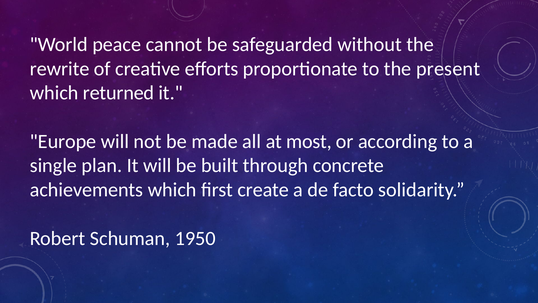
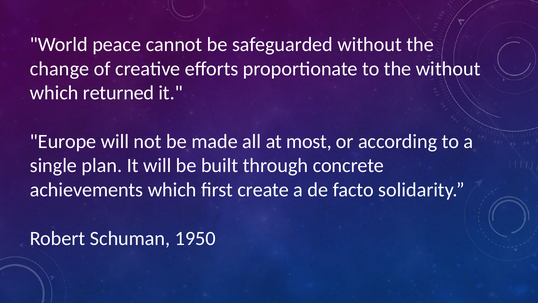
rewrite: rewrite -> change (60, 69)
the present: present -> without (448, 69)
